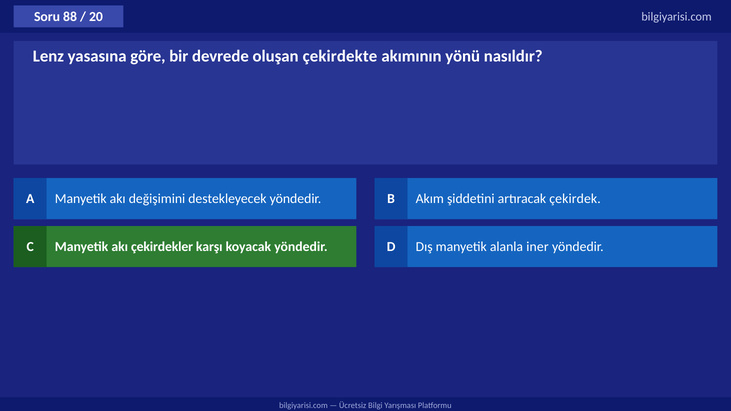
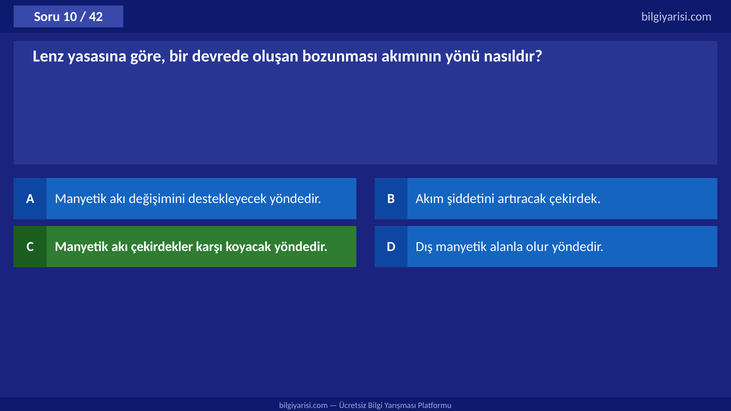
88: 88 -> 10 (70, 17)
20: 20 -> 42 (96, 17)
çekirdekte: çekirdekte -> bozunması (340, 56)
iner: iner -> olur (537, 247)
